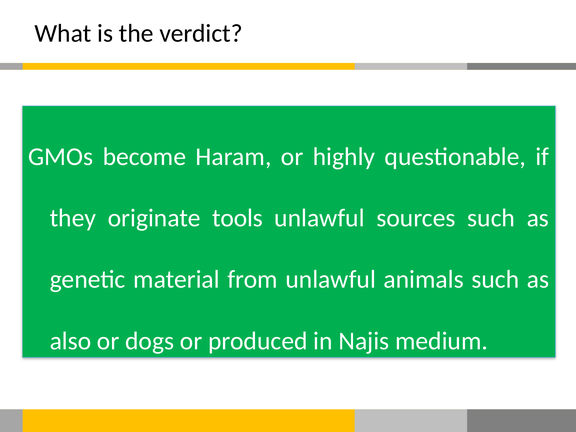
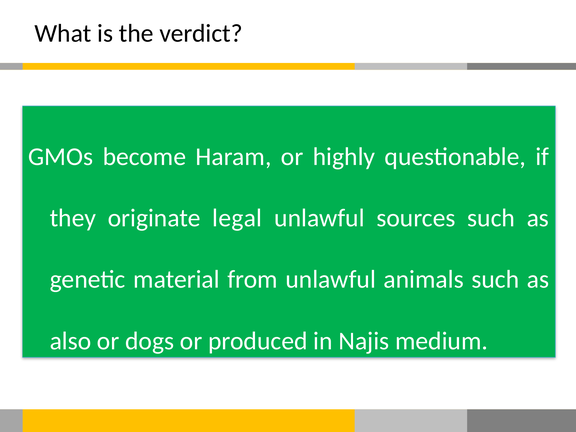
tools: tools -> legal (237, 218)
